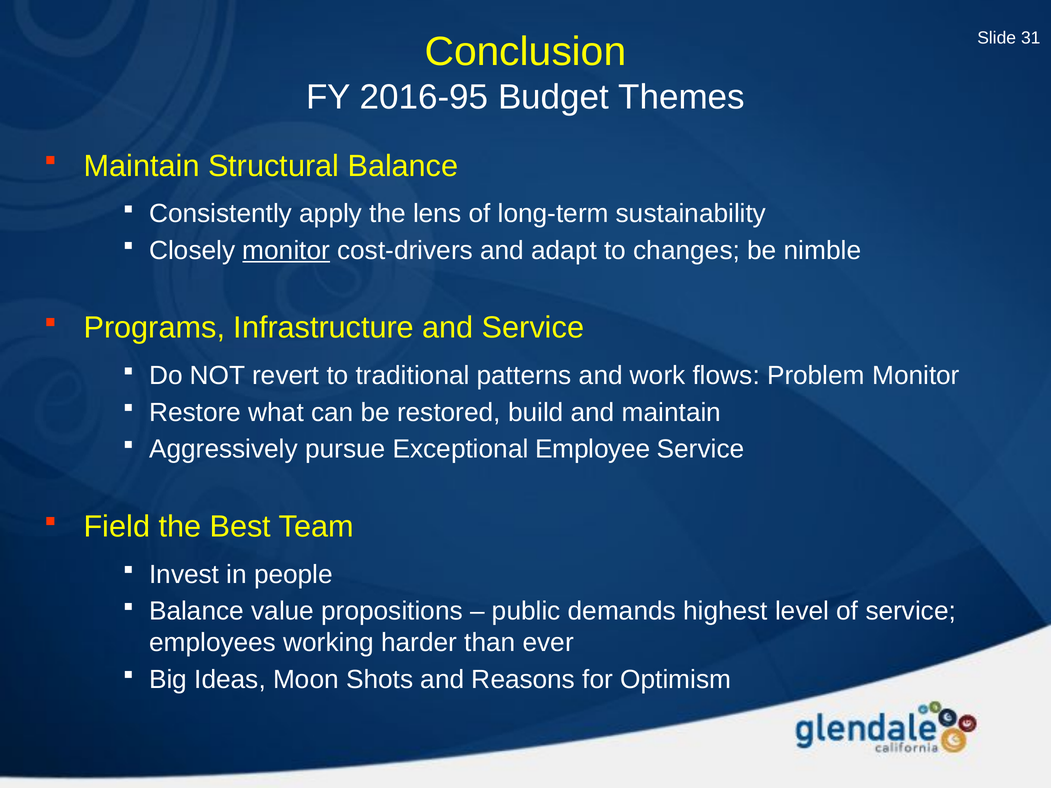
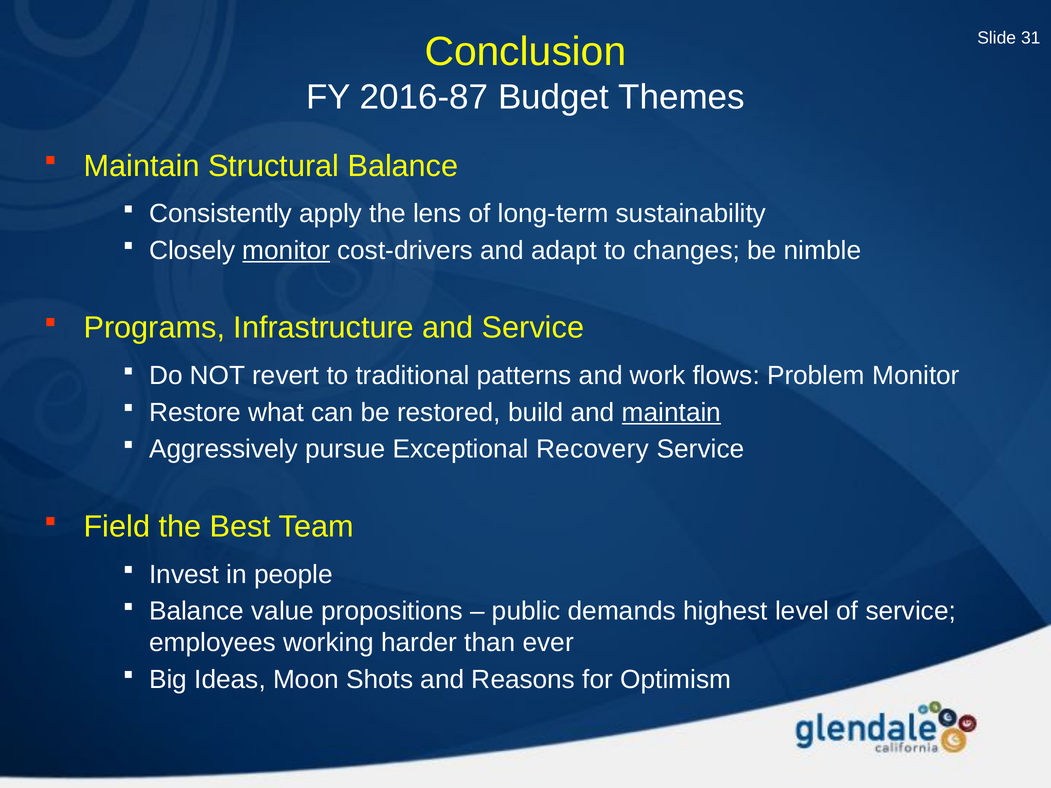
2016-95: 2016-95 -> 2016-87 (424, 97)
maintain underline: none -> present (671, 413)
Employee: Employee -> Recovery (592, 449)
